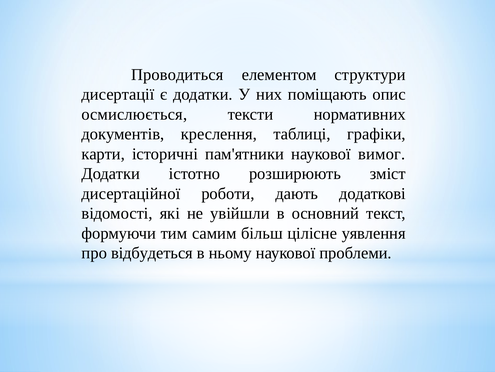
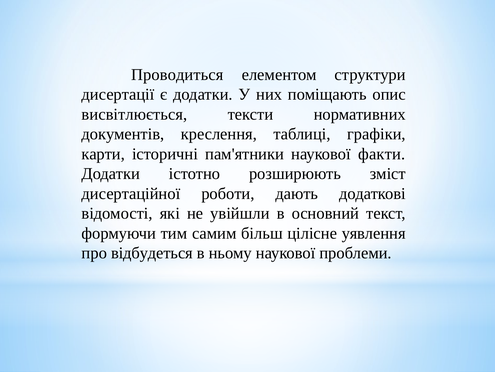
осмислюється: осмислюється -> висвітлюється (134, 114)
вимог: вимог -> факти (382, 154)
